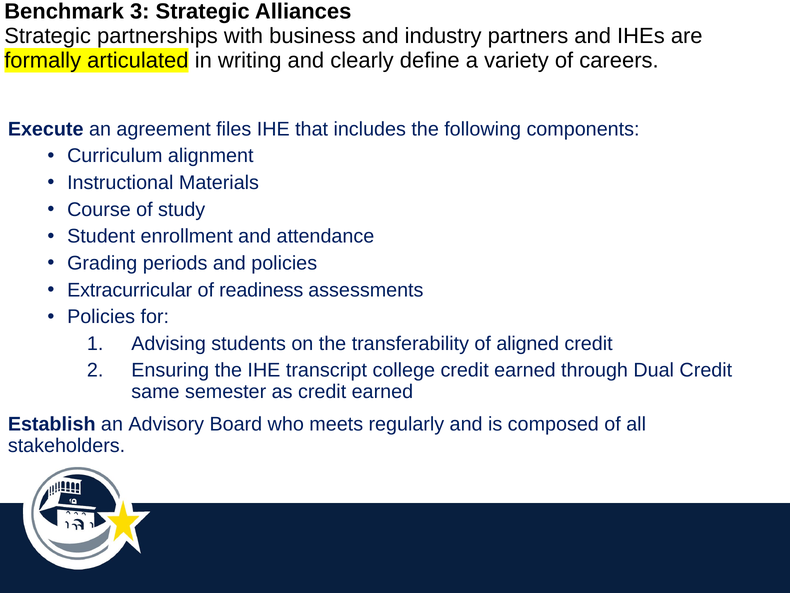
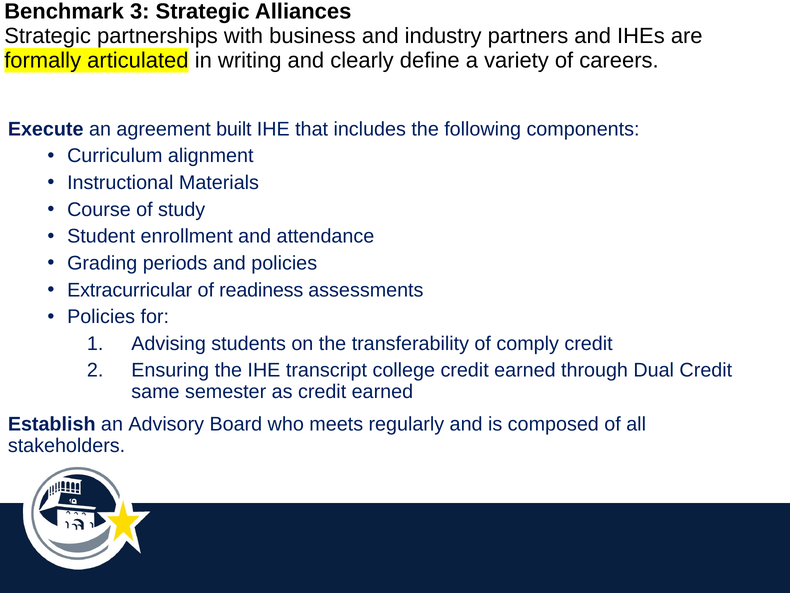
files: files -> built (234, 129)
aligned: aligned -> comply (528, 343)
